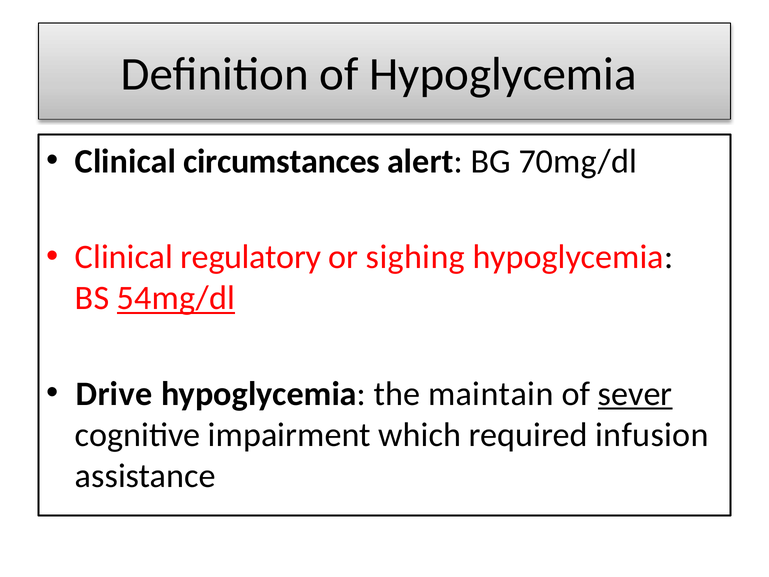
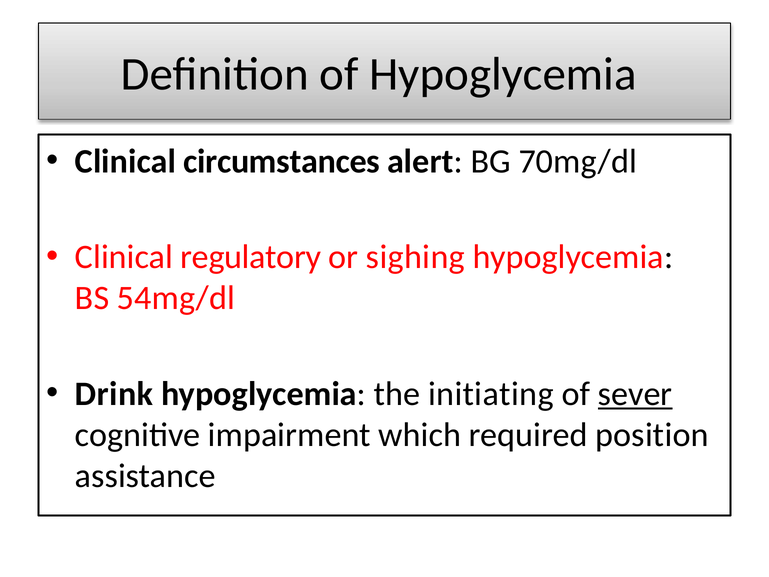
54mg/dl underline: present -> none (176, 298)
Drive: Drive -> Drink (114, 394)
maintain: maintain -> initiating (491, 394)
infusion: infusion -> position (652, 435)
